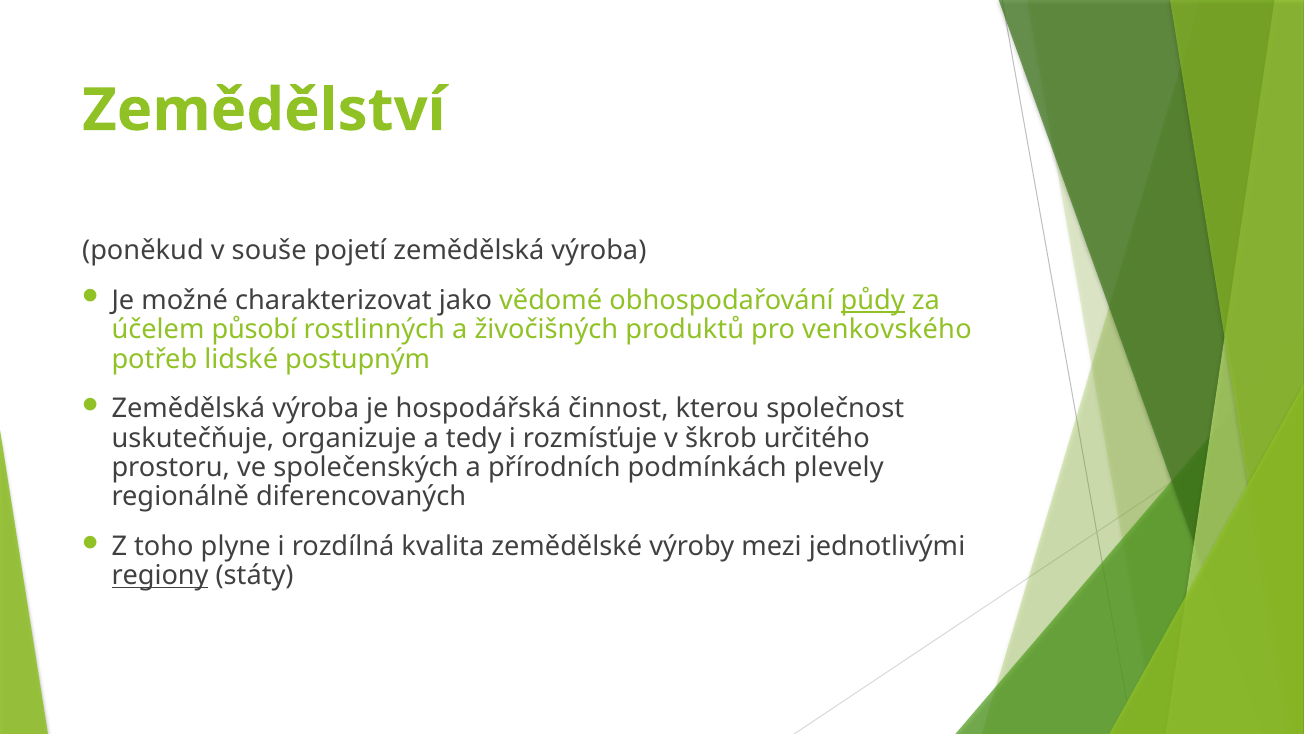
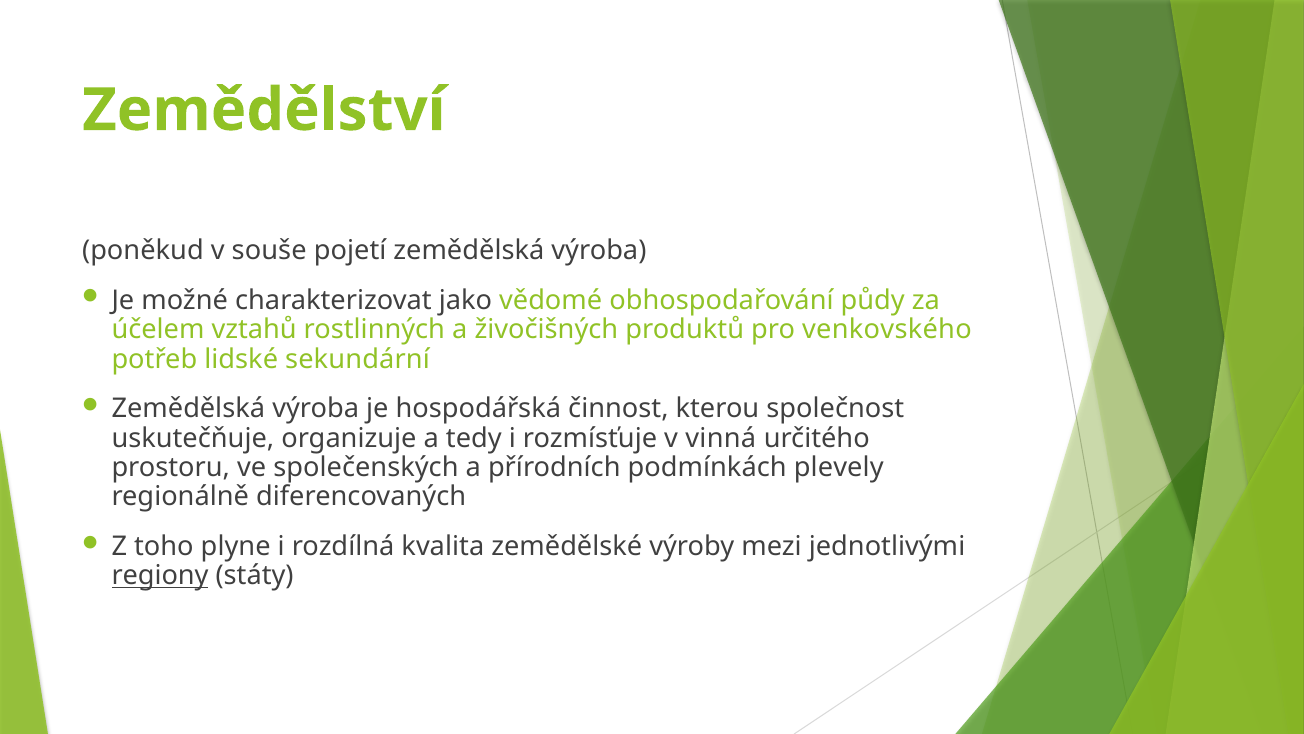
půdy underline: present -> none (873, 300)
působí: působí -> vztahů (254, 329)
postupným: postupným -> sekundární (357, 359)
škrob: škrob -> vinná (721, 438)
